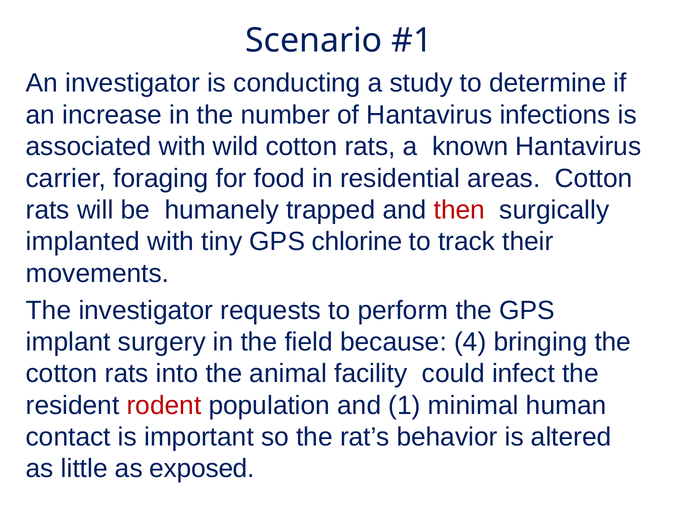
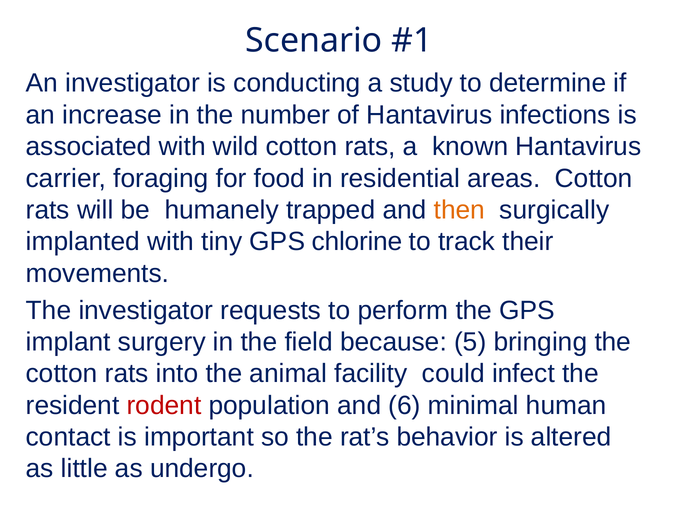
then colour: red -> orange (459, 210)
4: 4 -> 5 (470, 342)
1: 1 -> 6 (405, 405)
exposed: exposed -> undergo (202, 468)
